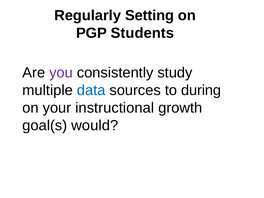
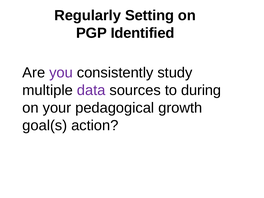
Students: Students -> Identified (143, 33)
data colour: blue -> purple (91, 90)
instructional: instructional -> pedagogical (115, 108)
would: would -> action (95, 126)
